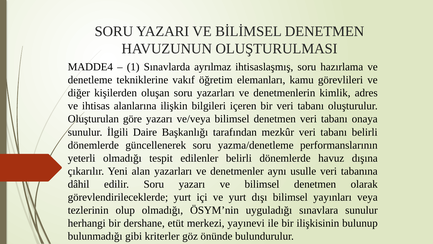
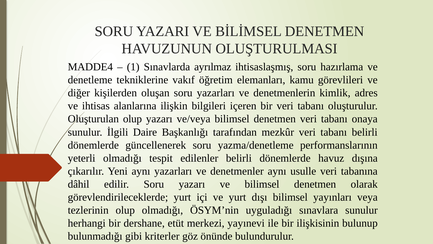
Oluşturulan göre: göre -> olup (133, 119)
Yeni alan: alan -> aynı (141, 171)
